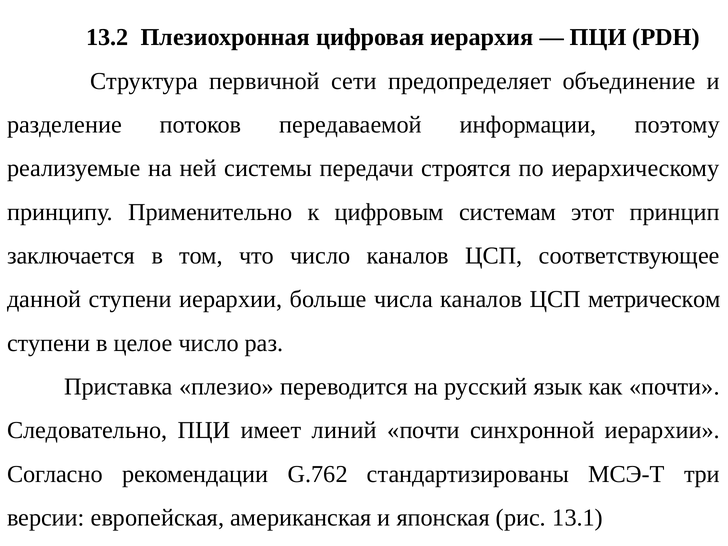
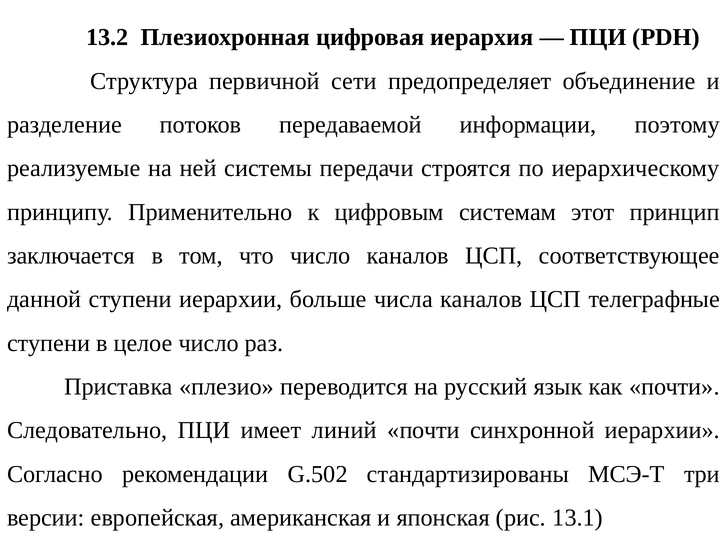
метрическом: метрическом -> телеграфные (654, 299)
G.762: G.762 -> G.502 (318, 474)
